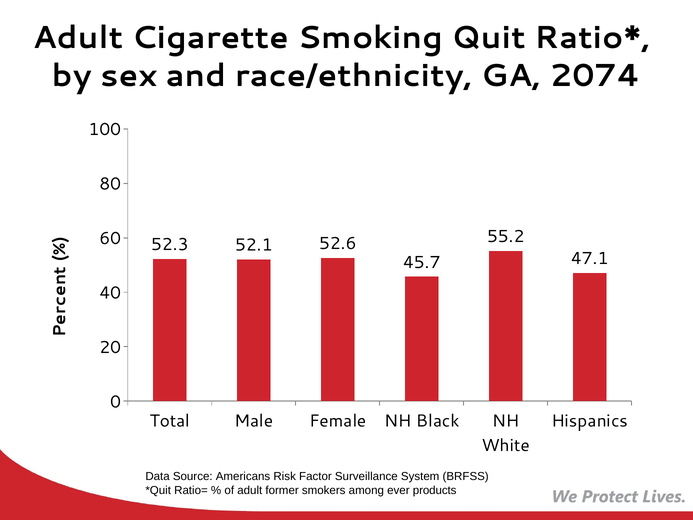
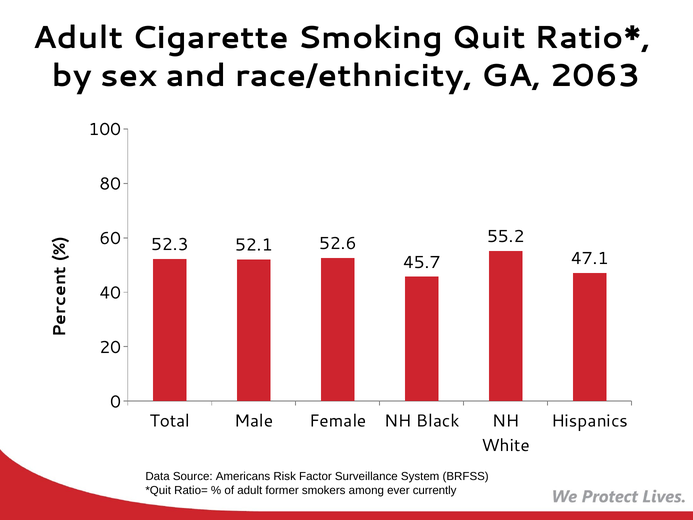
2074: 2074 -> 2063 (595, 76)
products: products -> currently (435, 490)
